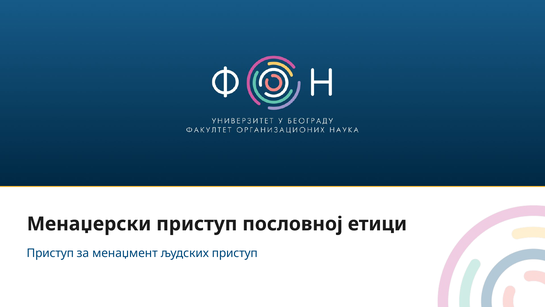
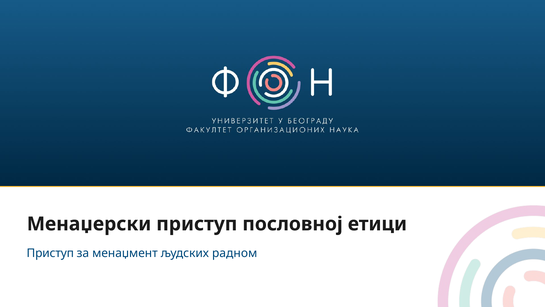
људских приступ: приступ -> радном (235, 253)
